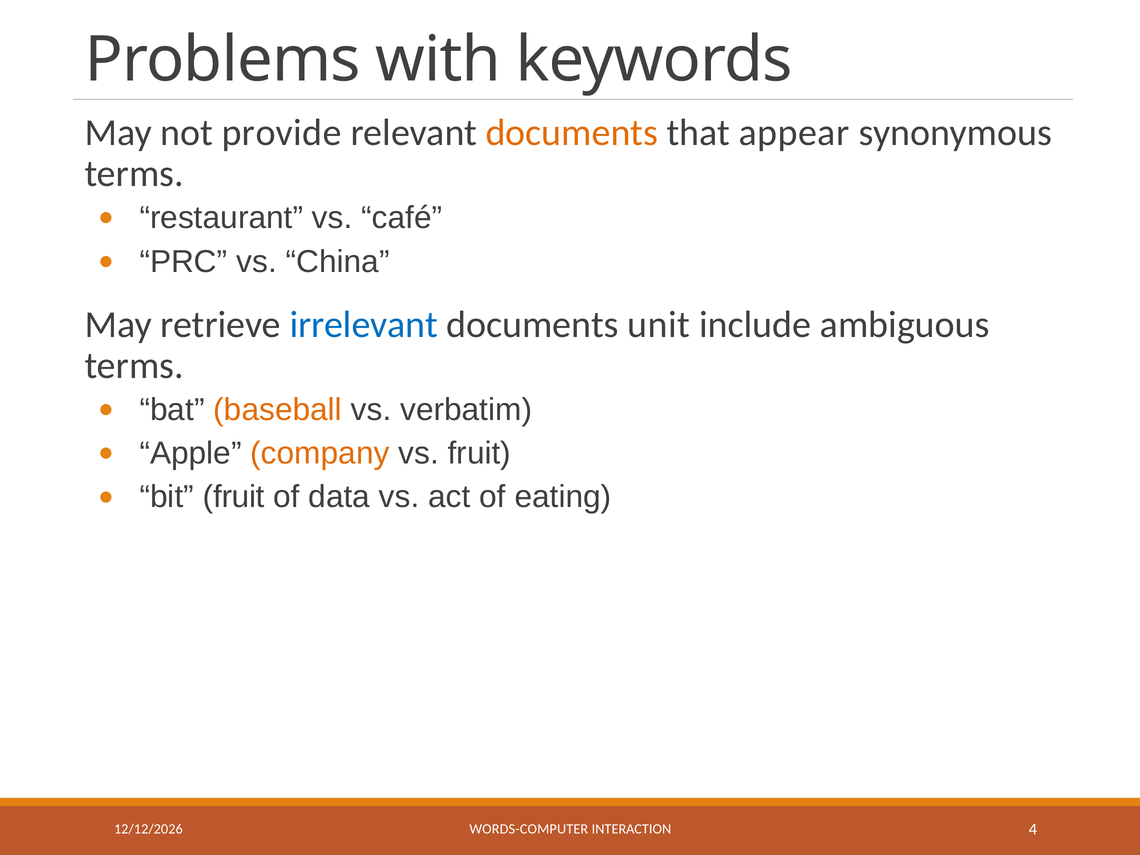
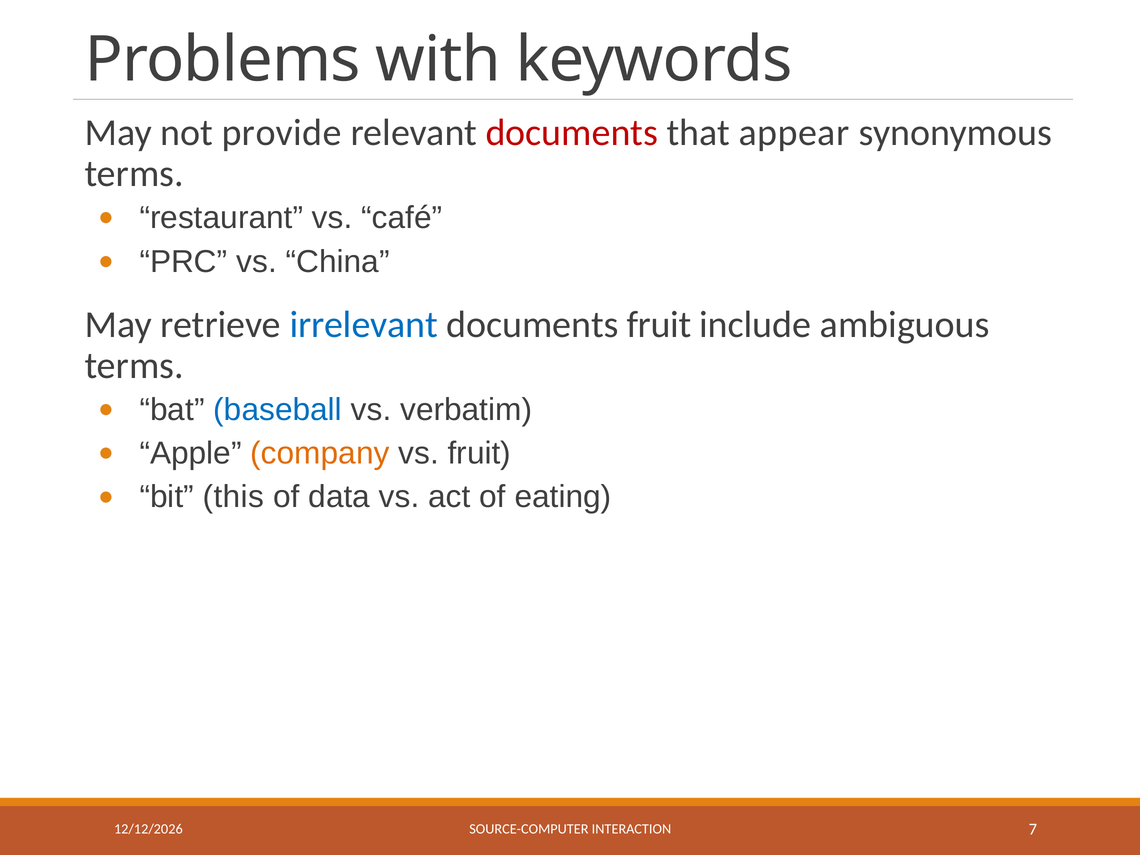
documents colour: orange -> red (572, 133)
documents unit: unit -> fruit (659, 325)
baseball colour: orange -> blue (278, 410)
bit fruit: fruit -> this (233, 497)
WORDS-COMPUTER: WORDS-COMPUTER -> SOURCE-COMPUTER (529, 829)
4: 4 -> 7 (1033, 829)
